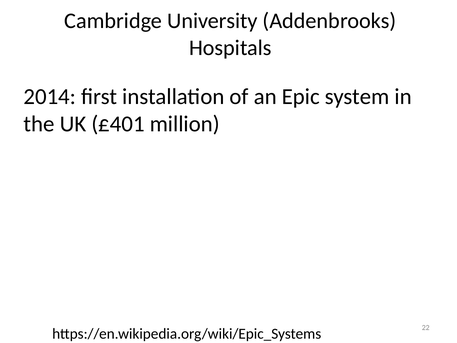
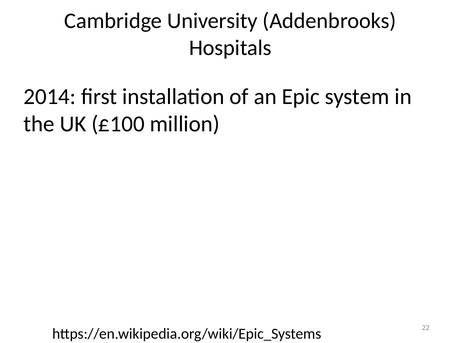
£401: £401 -> £100 (118, 124)
